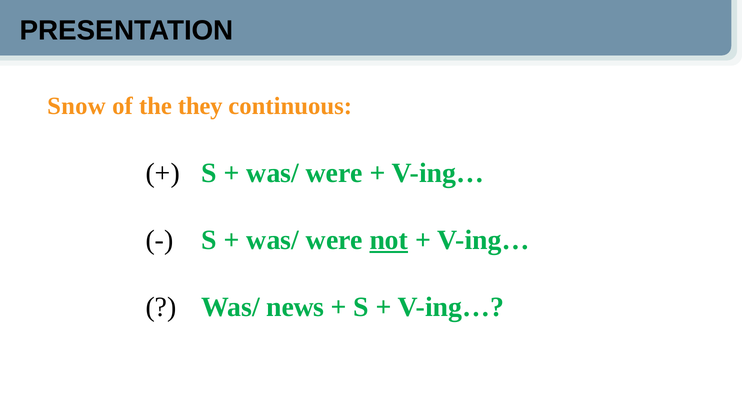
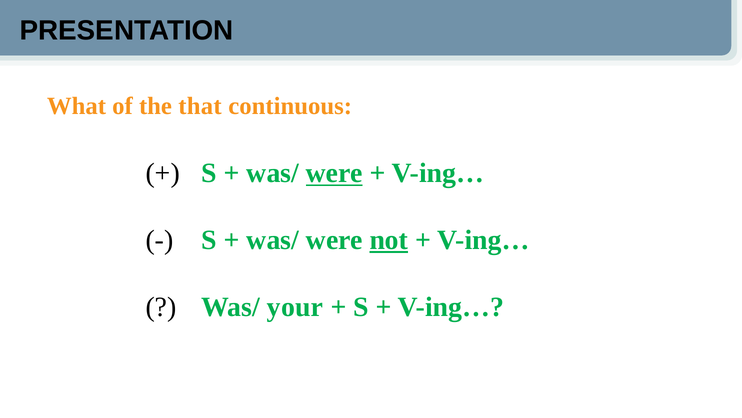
Snow: Snow -> What (77, 106)
they: they -> that (200, 106)
were underline: none -> present (334, 173)
news: news -> your (295, 306)
